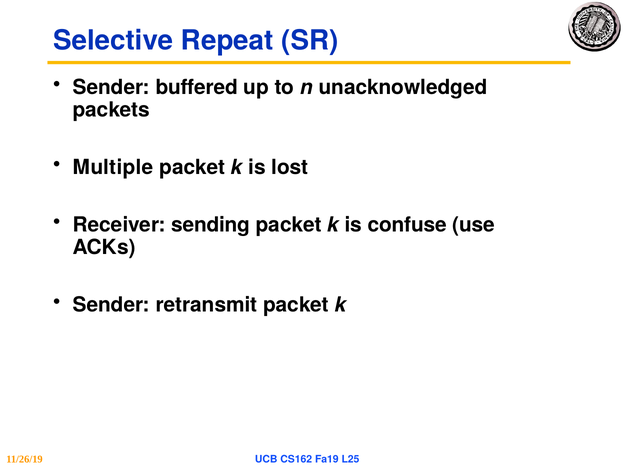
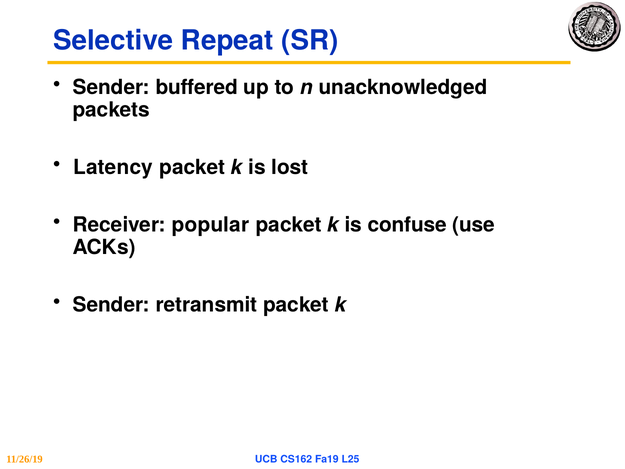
Multiple: Multiple -> Latency (113, 167)
sending: sending -> popular (211, 225)
